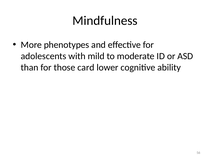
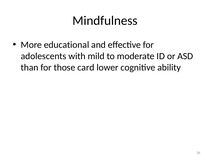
phenotypes: phenotypes -> educational (67, 45)
